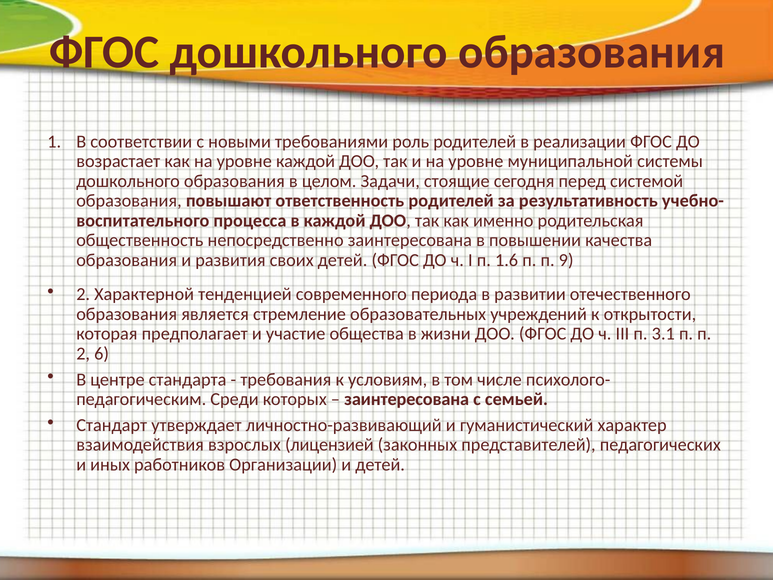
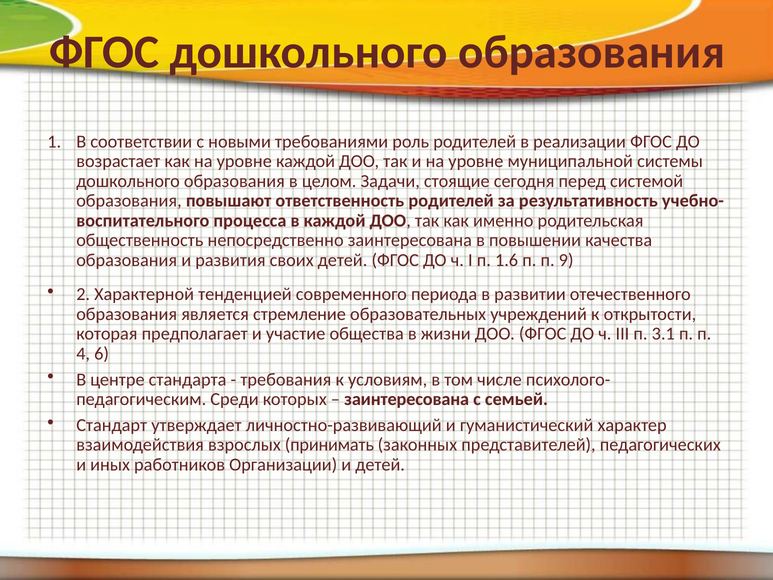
2: 2 -> 4 (83, 353)
лицензией: лицензией -> принимать (329, 445)
